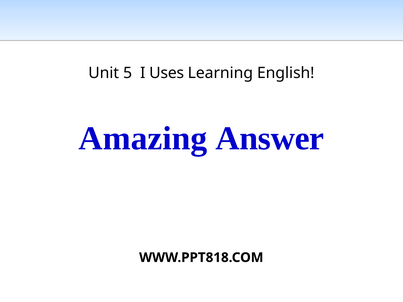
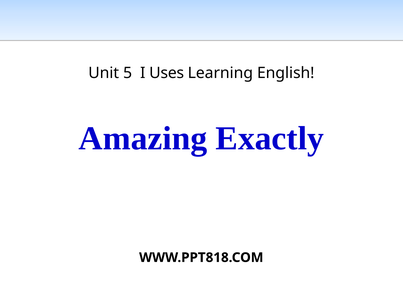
Answer: Answer -> Exactly (270, 139)
